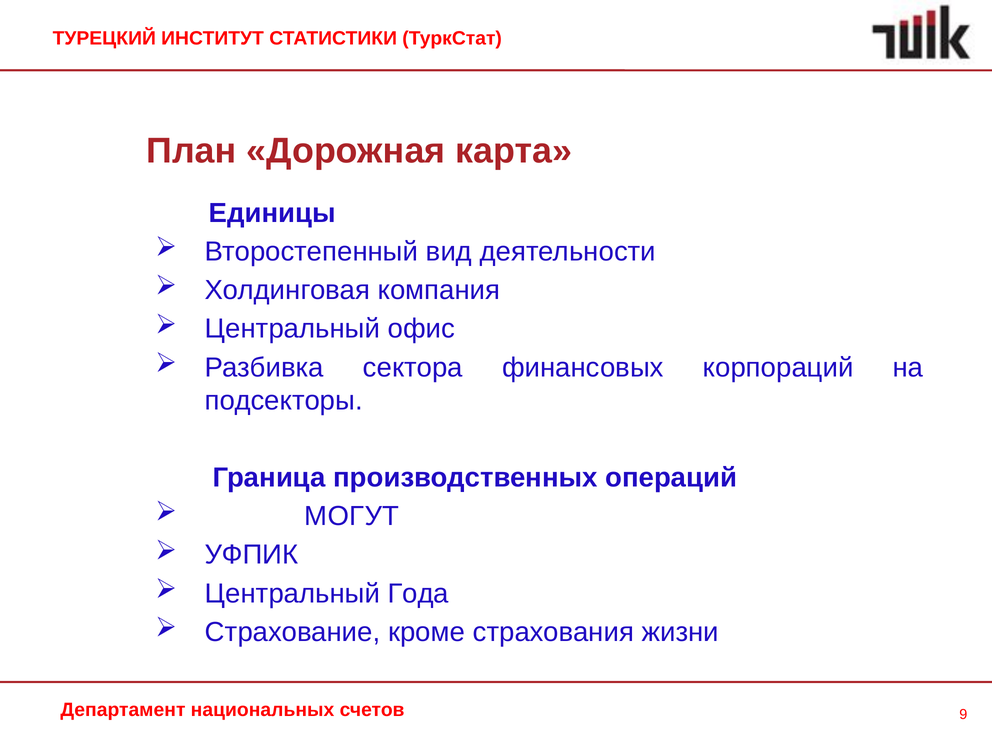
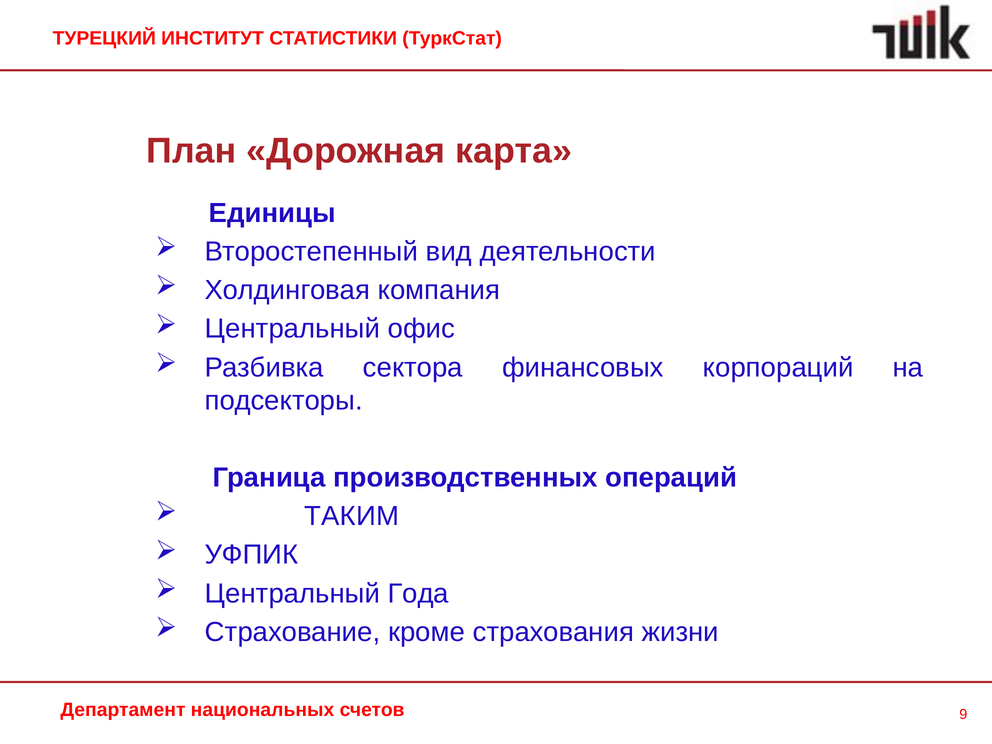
МОГУТ: МОГУТ -> ТАКИМ (352, 516)
